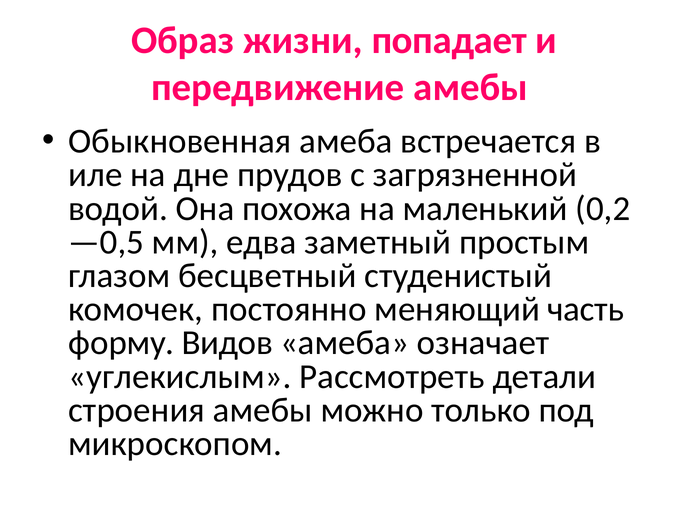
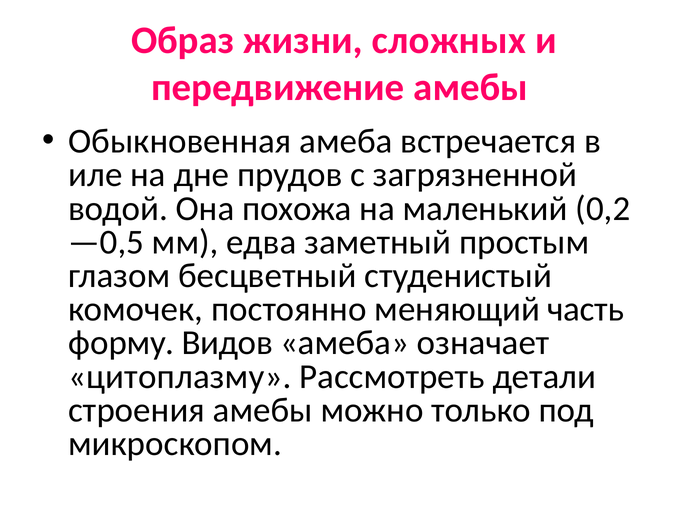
попадает: попадает -> сложных (449, 41)
углекислым: углекислым -> цитоплазму (180, 376)
